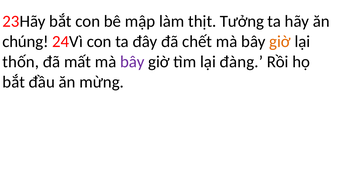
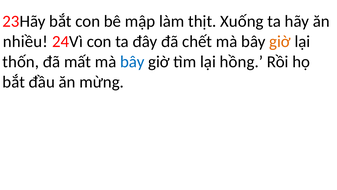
Tưởng: Tưởng -> Xuống (242, 21)
chúng: chúng -> nhiều (25, 42)
bây colour: purple -> blue (132, 62)
đàng: đàng -> hồng (241, 62)
